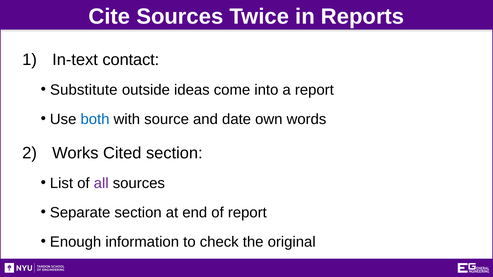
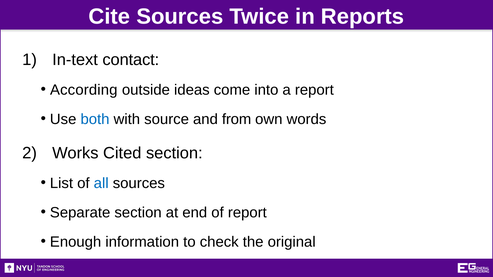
Substitute: Substitute -> According (84, 90)
date: date -> from (237, 119)
all colour: purple -> blue (101, 183)
